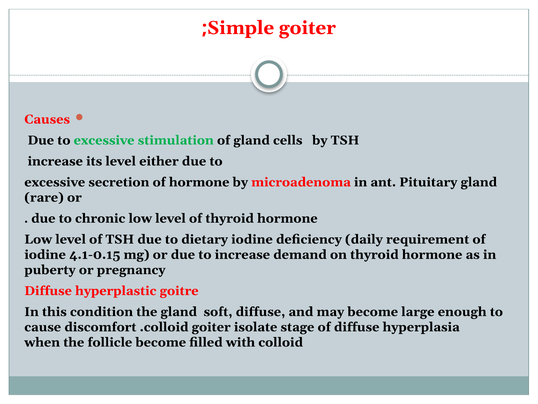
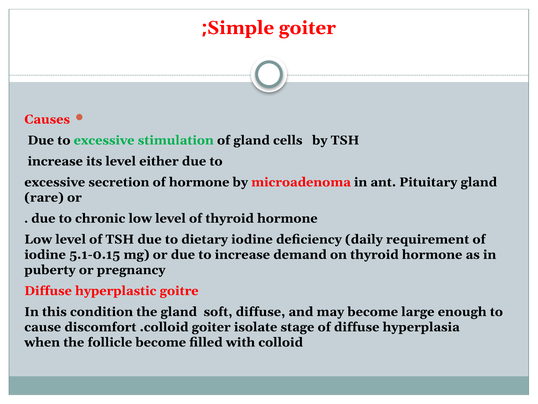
4.1-0.15: 4.1-0.15 -> 5.1-0.15 (95, 254)
